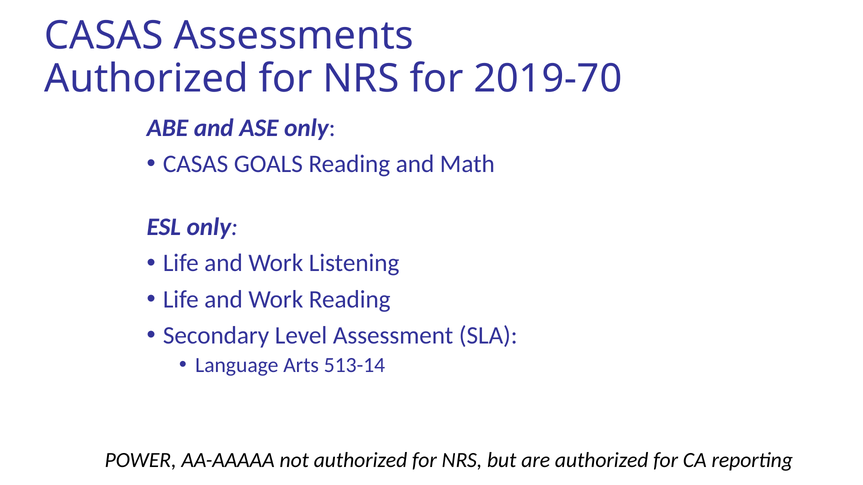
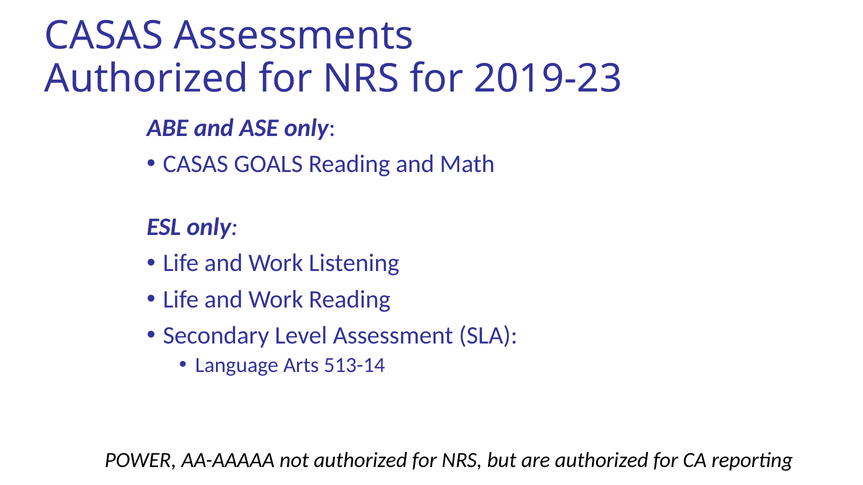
2019-70: 2019-70 -> 2019-23 (548, 79)
